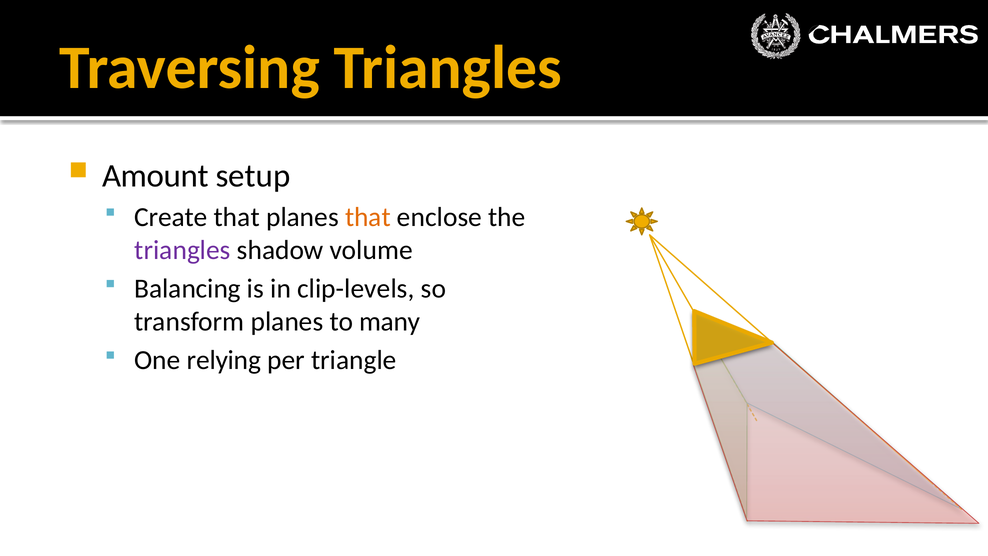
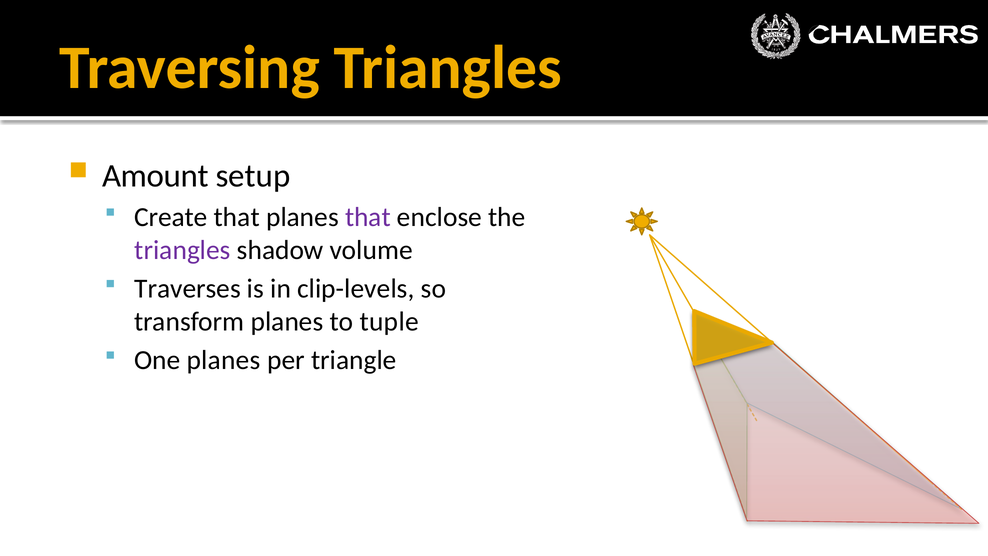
that colour: orange -> purple (368, 217)
Balancing: Balancing -> Traverses (188, 289)
many: many -> tuple (389, 322)
One relying: relying -> planes (224, 360)
